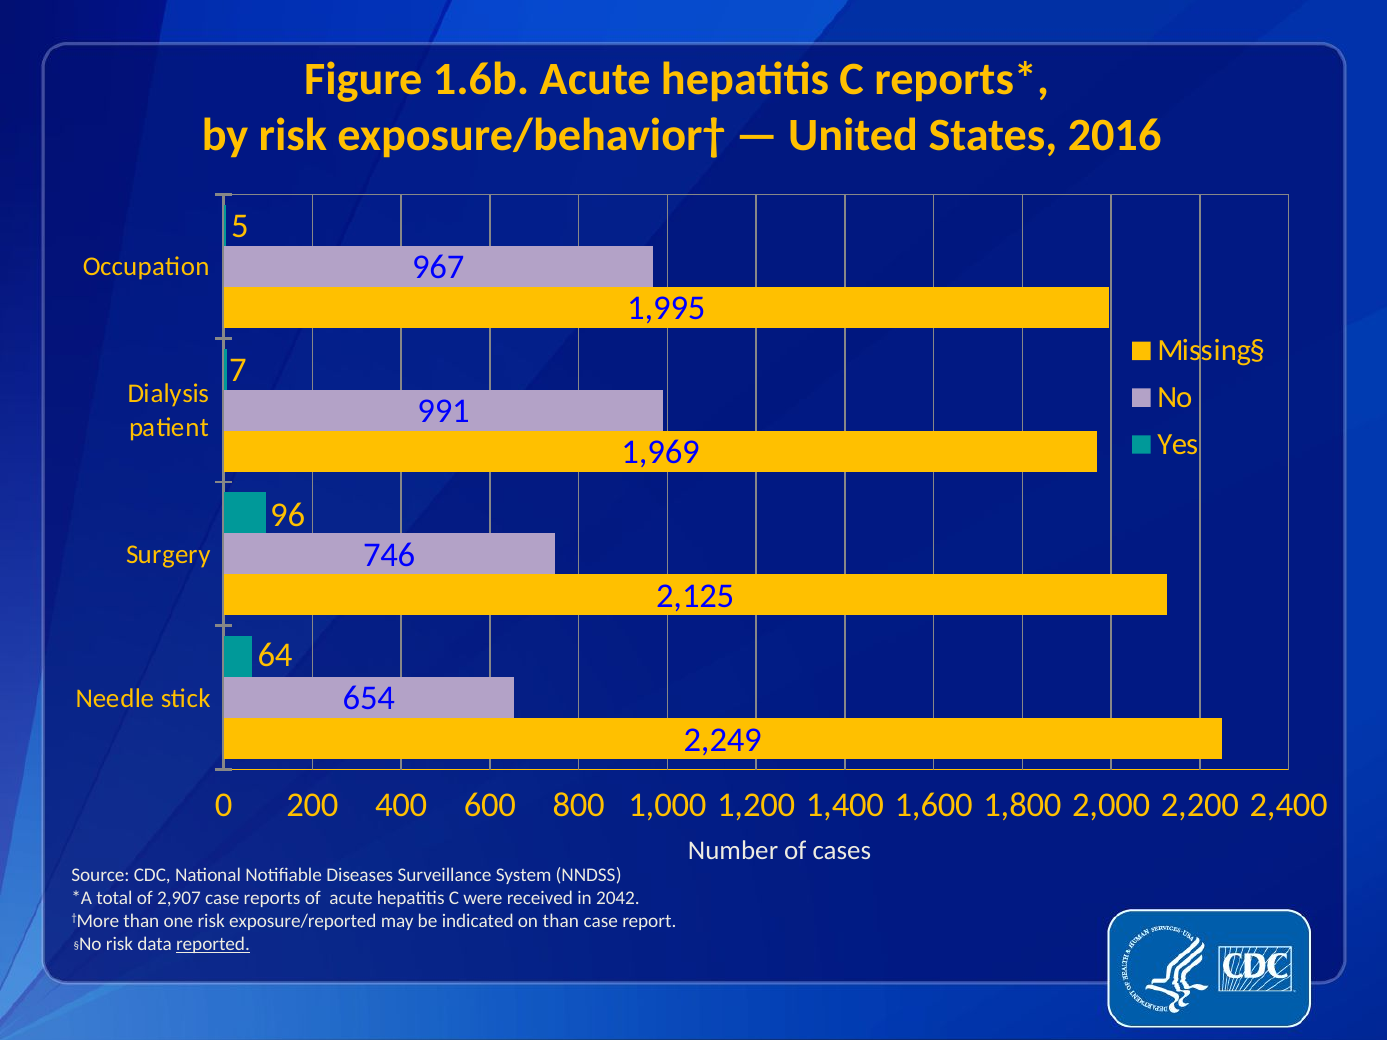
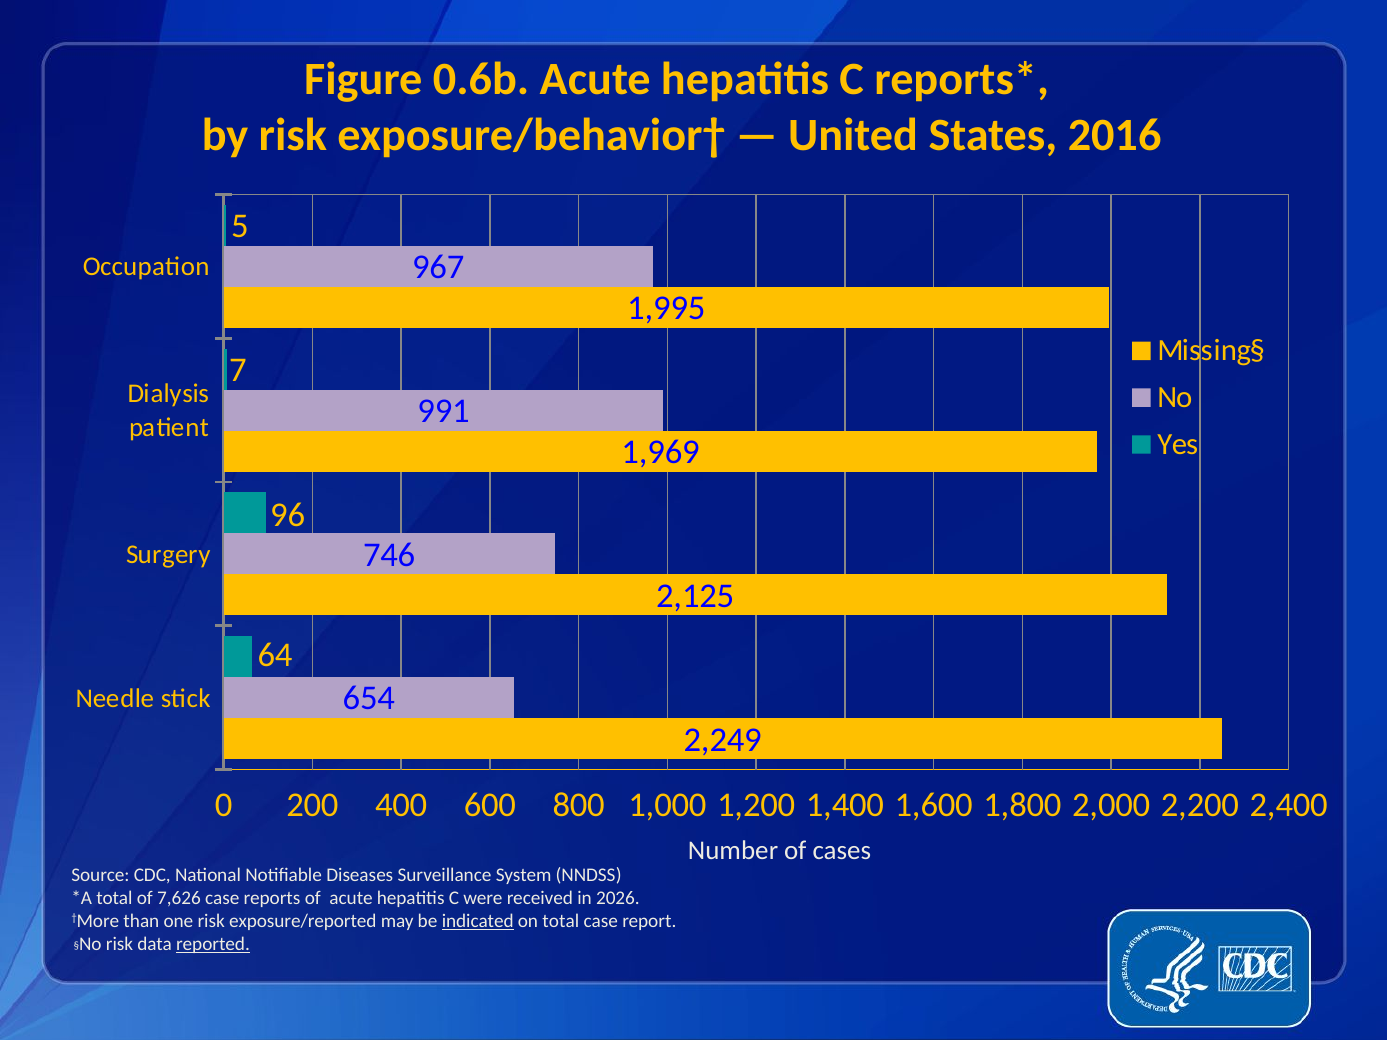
1.6b: 1.6b -> 0.6b (481, 79)
2,907: 2,907 -> 7,626 (179, 898)
2042: 2042 -> 2026 (618, 898)
indicated underline: none -> present (478, 921)
on than: than -> total (561, 921)
